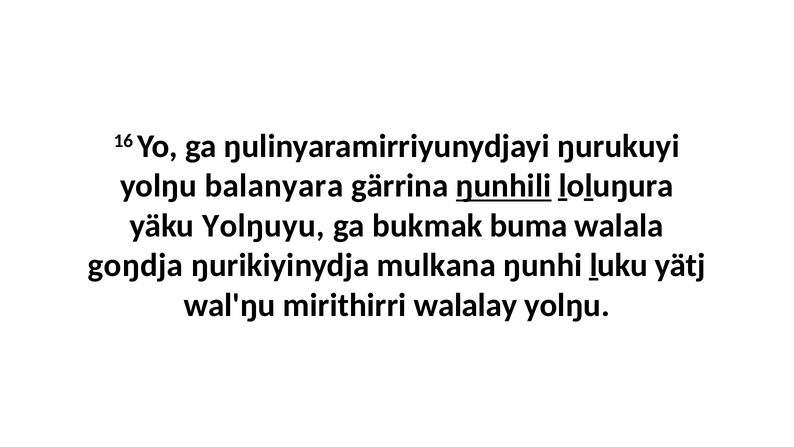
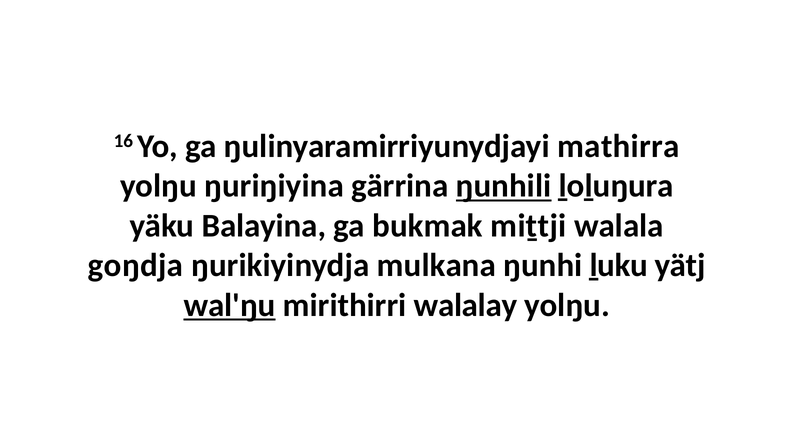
ŋurukuyi: ŋurukuyi -> mathirra (618, 146)
balanyara: balanyara -> ŋuriŋiyina (274, 186)
Yolŋuyu: Yolŋuyu -> Balayina (264, 226)
buma: buma -> miṯtji (528, 226)
wal'ŋu underline: none -> present (230, 305)
